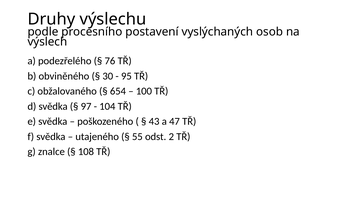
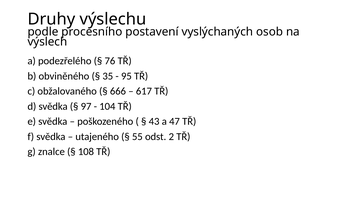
30: 30 -> 35 (108, 76)
654: 654 -> 666 (118, 91)
100: 100 -> 617 (144, 91)
